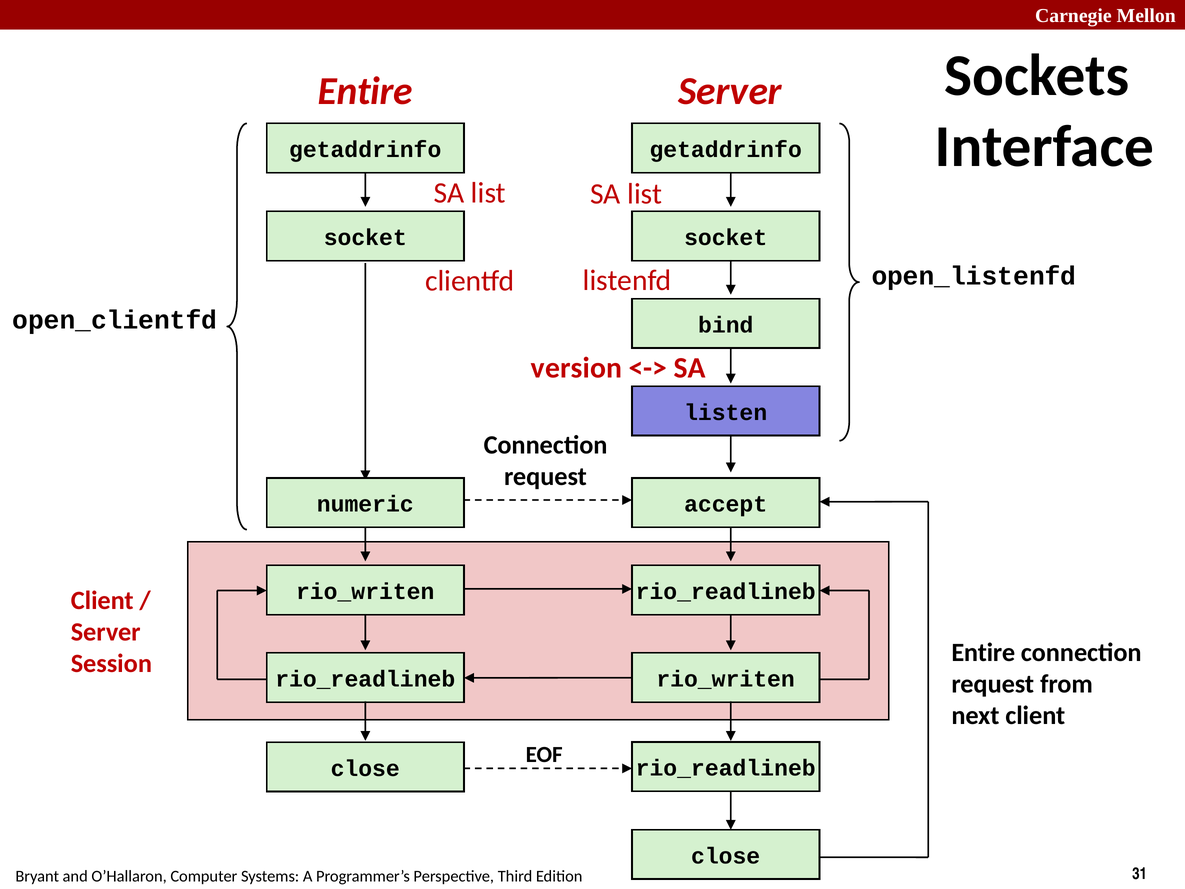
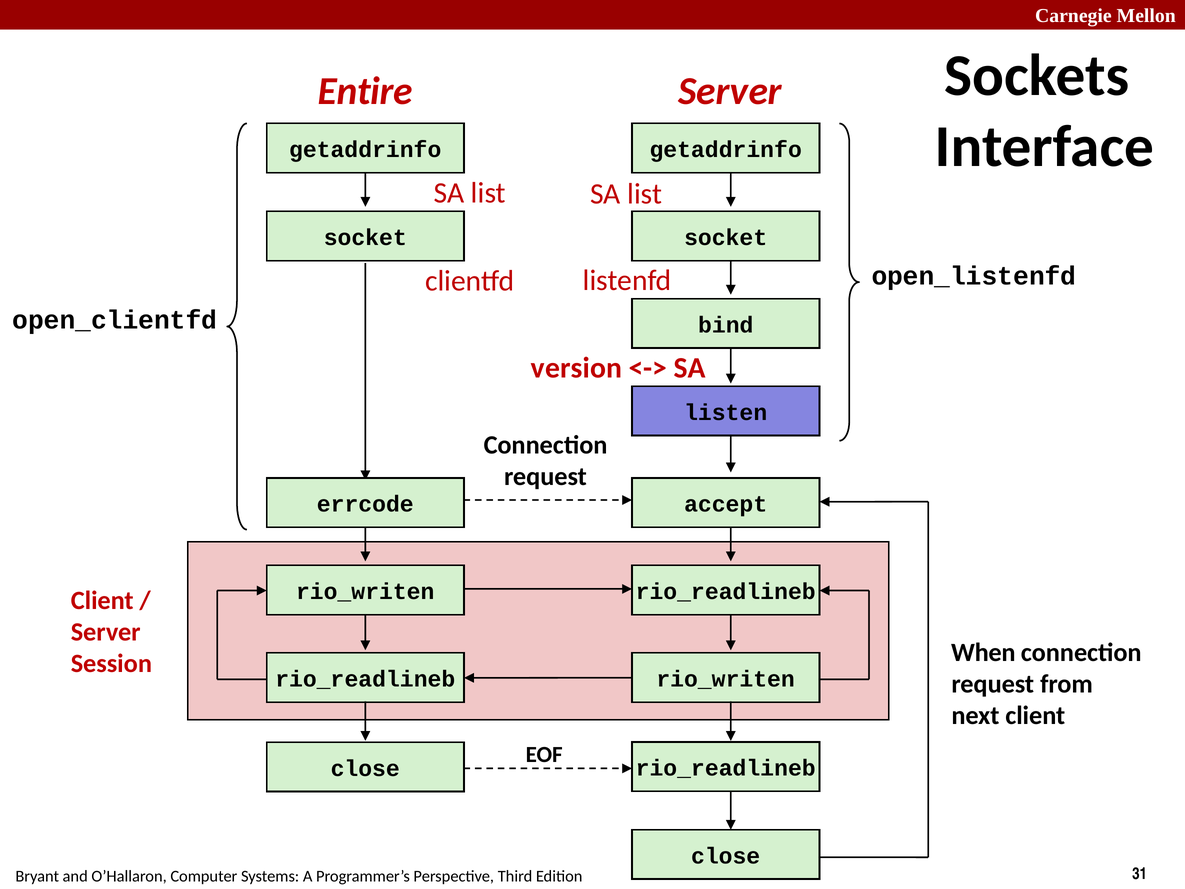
numeric: numeric -> errcode (365, 504)
Entire: Entire -> When (983, 652)
